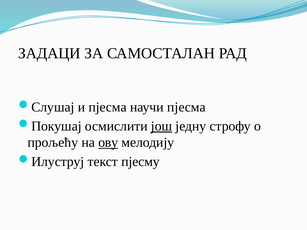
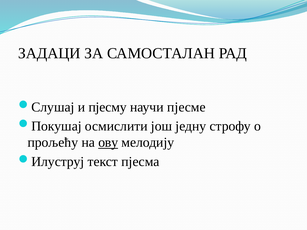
и пјесма: пјесма -> пјесму (108, 107)
научи пјесма: пјесма -> пјесме (187, 107)
још underline: present -> none (162, 126)
пјесму: пјесму -> пјесма (140, 162)
